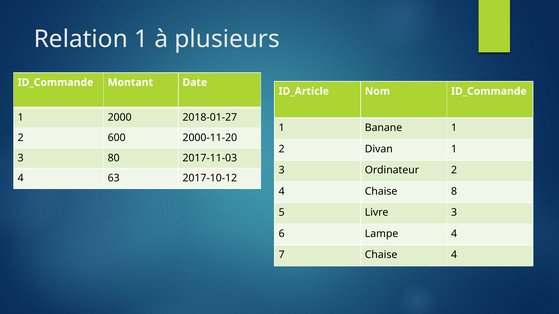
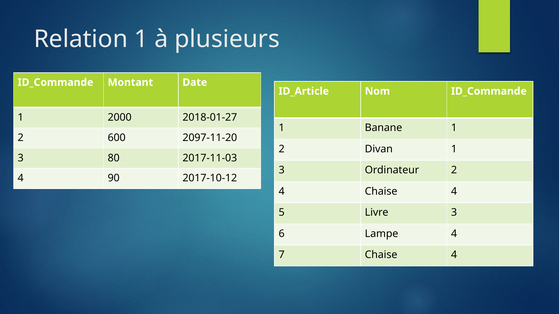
2000-11-20: 2000-11-20 -> 2097-11-20 (210, 138)
63: 63 -> 90 (114, 178)
4 Chaise 8: 8 -> 4 (454, 192)
